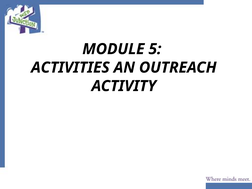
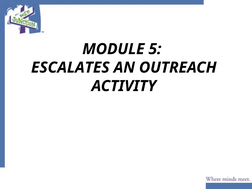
ACTIVITIES: ACTIVITIES -> ESCALATES (70, 68)
